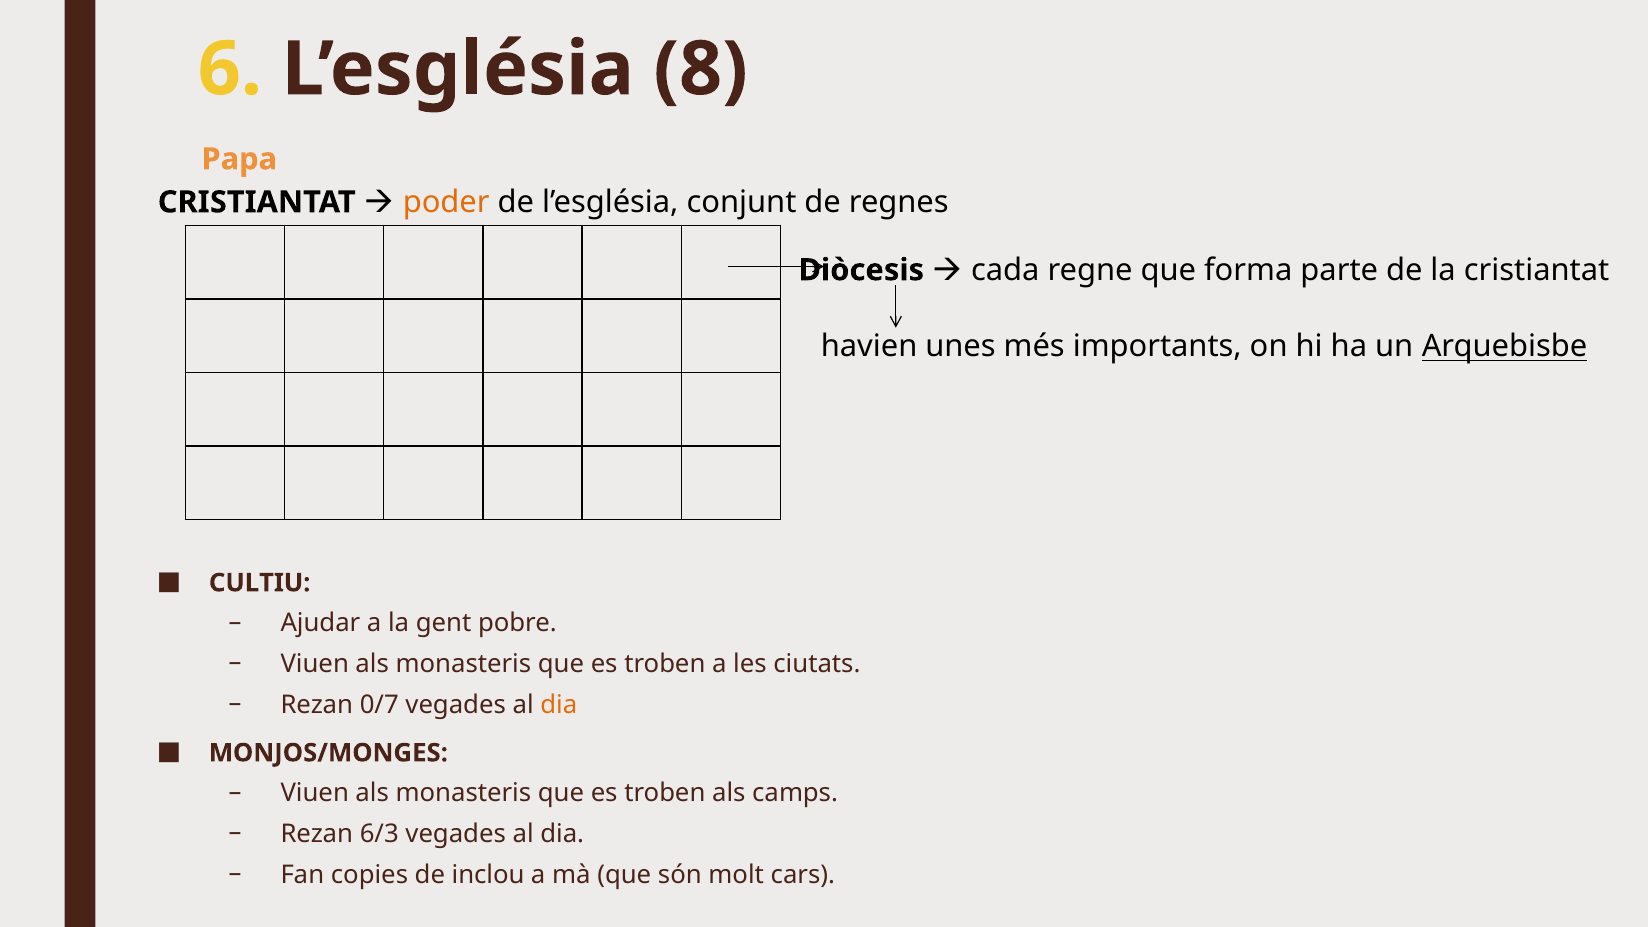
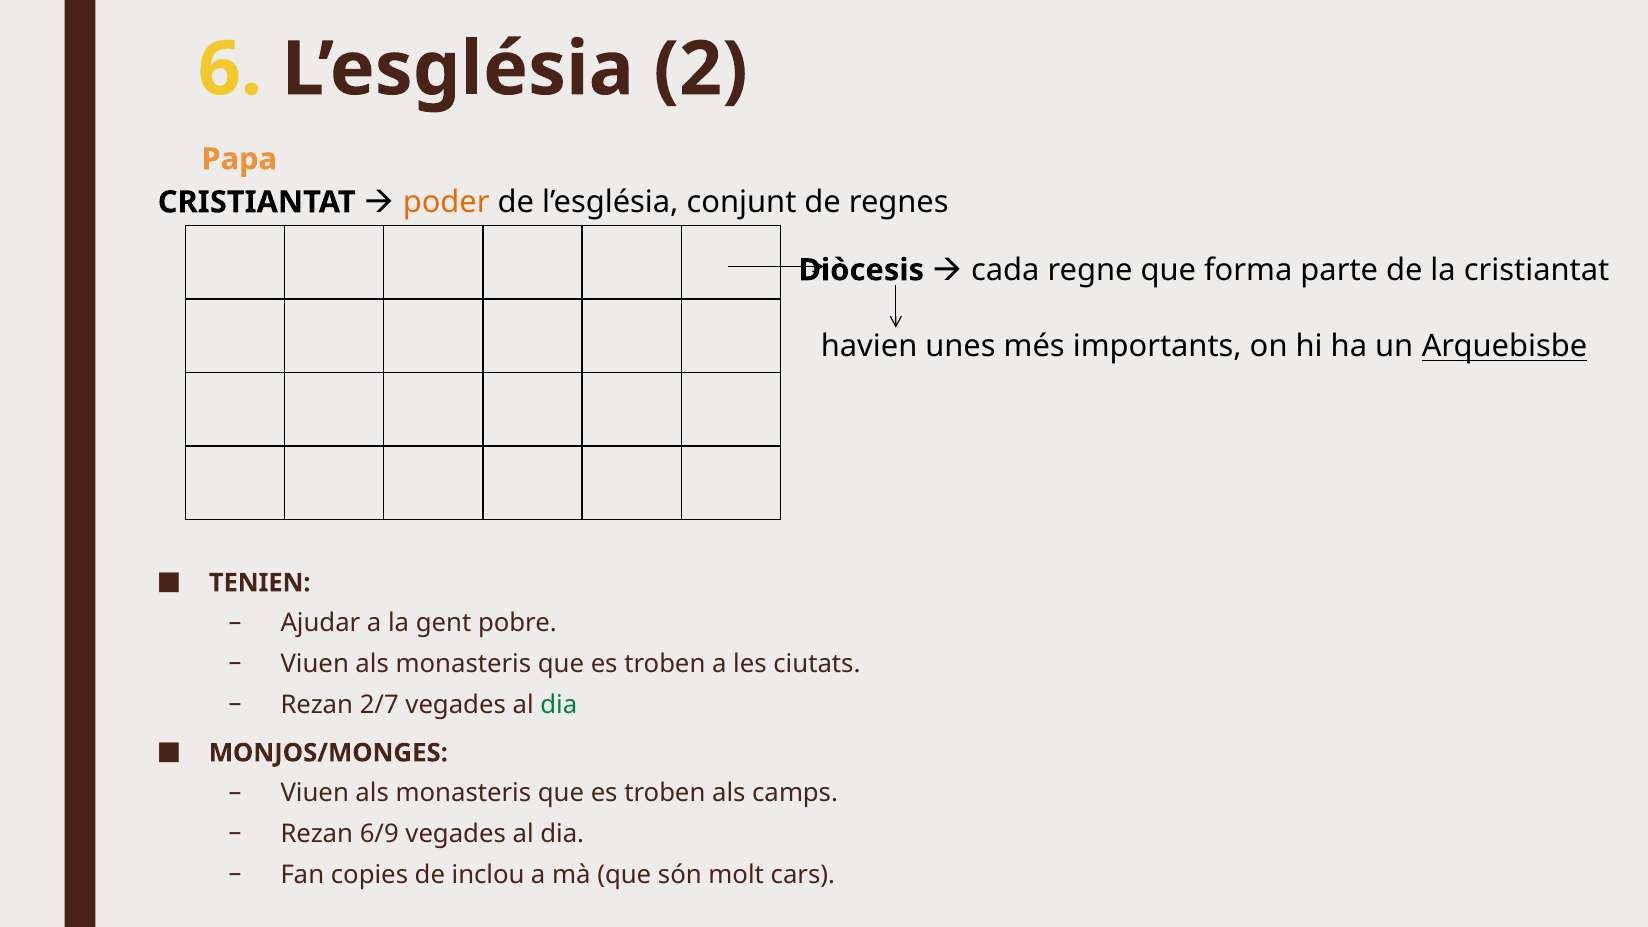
8: 8 -> 2 (701, 69)
CULTIU: CULTIU -> TENIEN (260, 583)
0/7: 0/7 -> 2/7 (379, 705)
dia colour: orange -> green (559, 705)
6/3: 6/3 -> 6/9 (379, 834)
